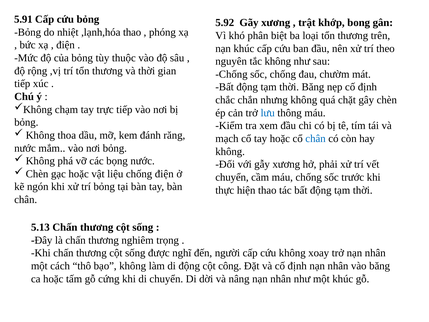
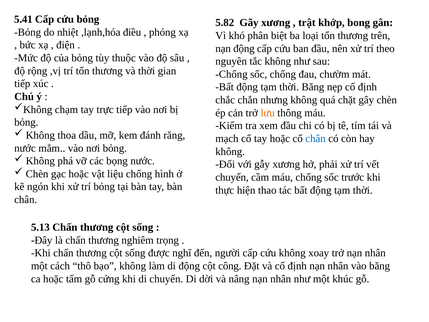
5.91: 5.91 -> 5.41 (23, 19)
5.92: 5.92 -> 5.82 (225, 23)
,lạnh,hóa thao: thao -> điều (132, 32)
nạn khúc: khúc -> động (244, 48)
lưu colour: blue -> orange (268, 113)
chống điện: điện -> hình (164, 174)
